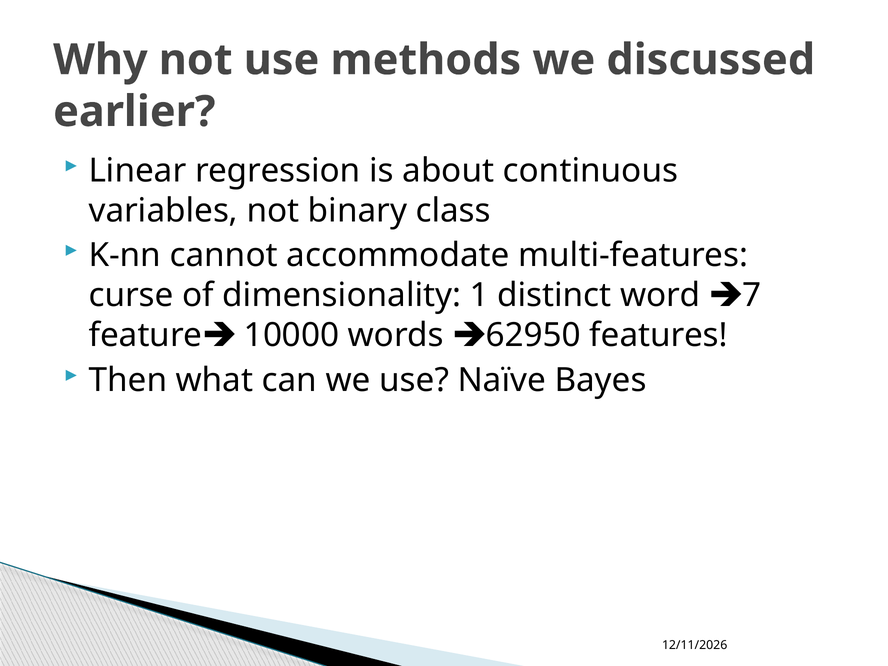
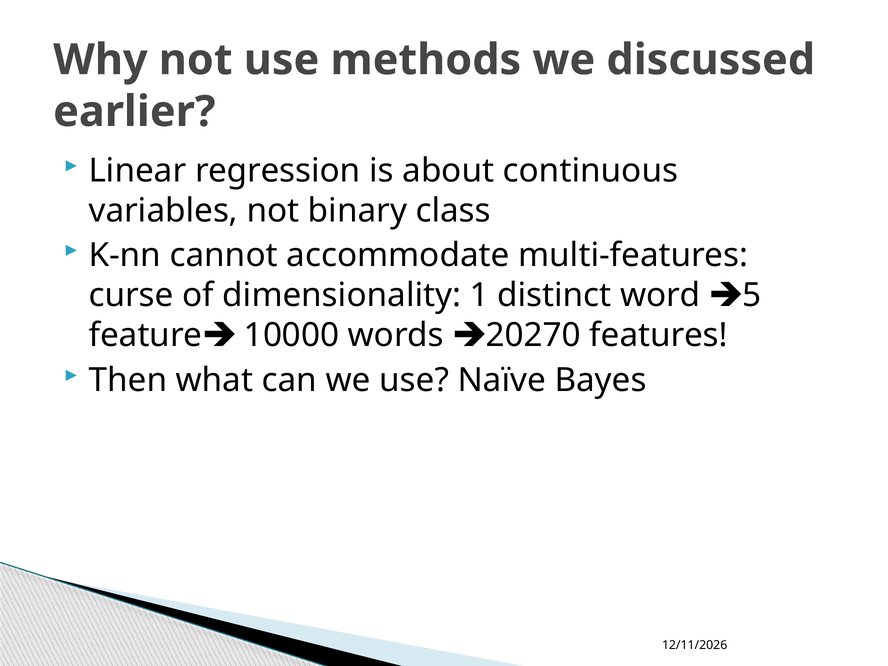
7: 7 -> 5 (752, 295)
62950: 62950 -> 20270 (533, 335)
